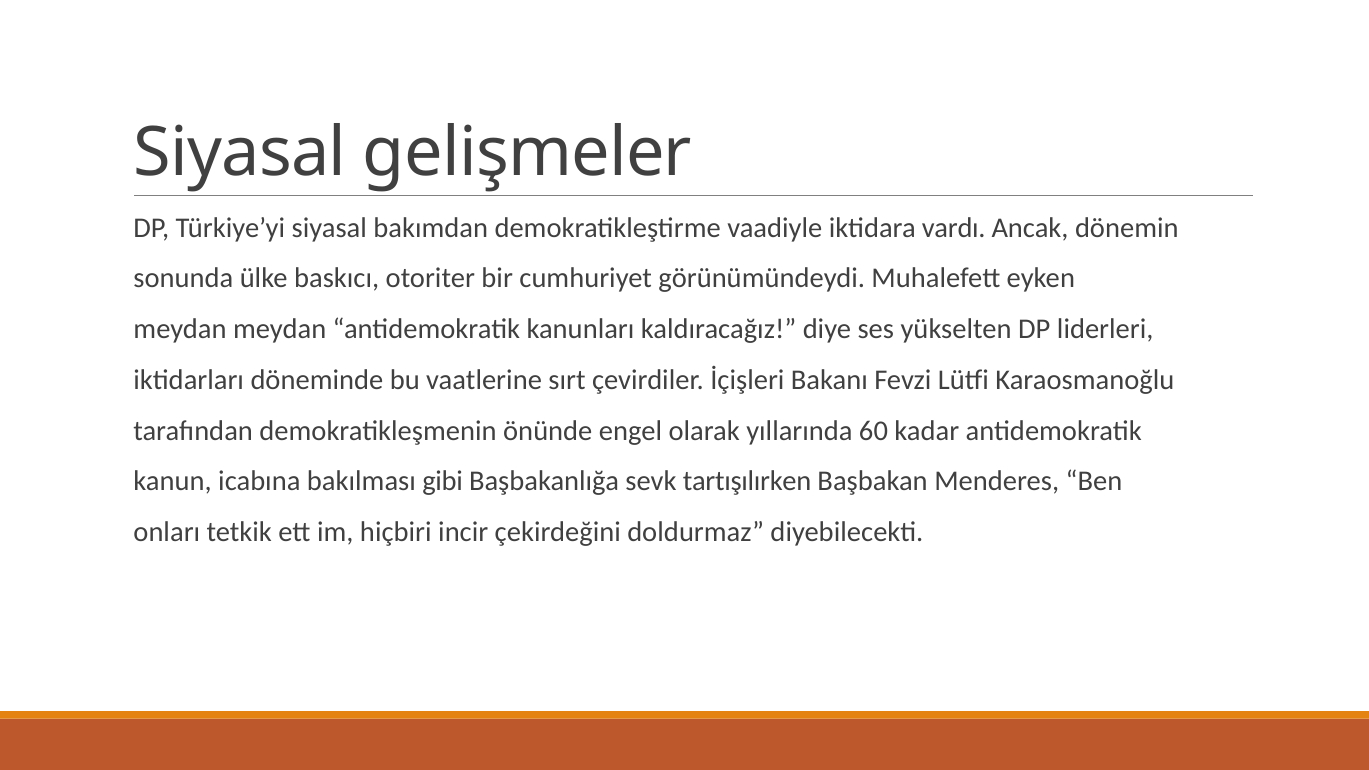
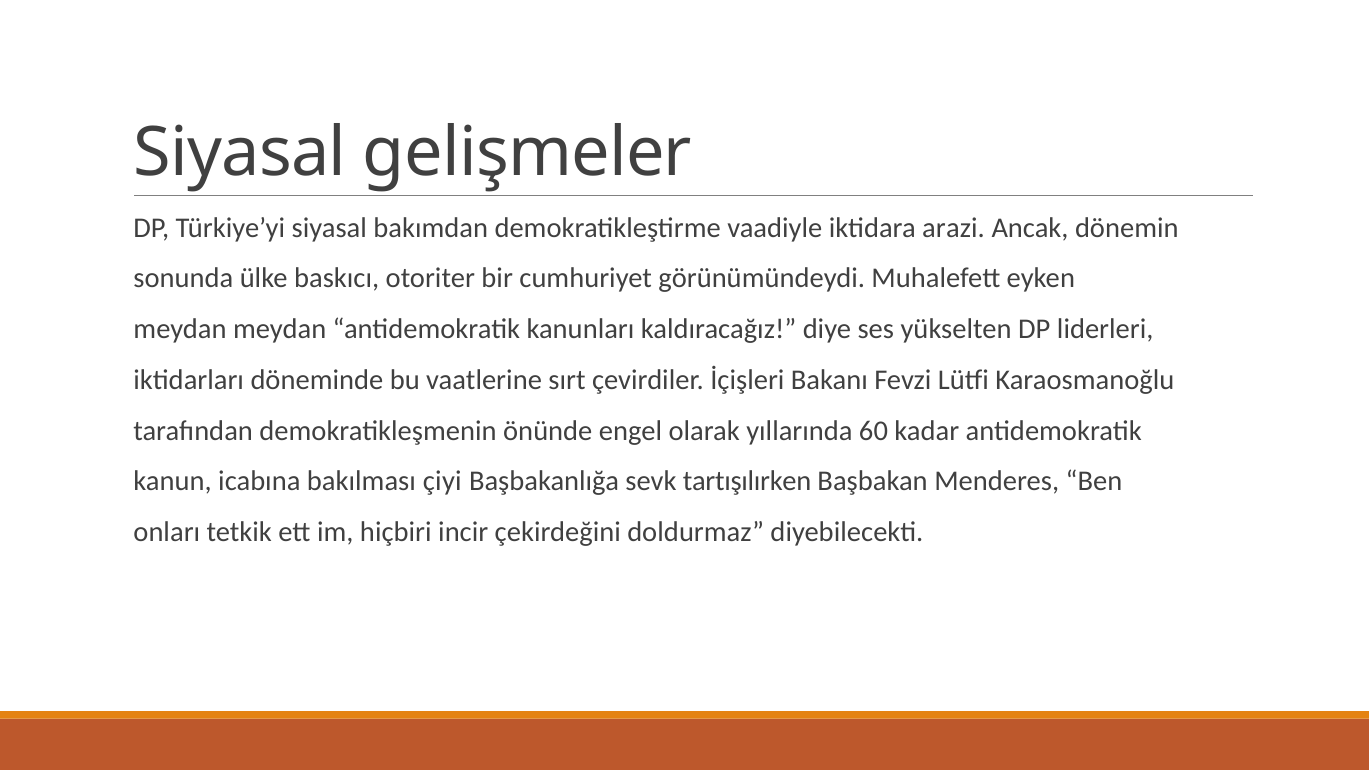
vardı: vardı -> arazi (954, 228)
gibi: gibi -> çiyi (442, 481)
